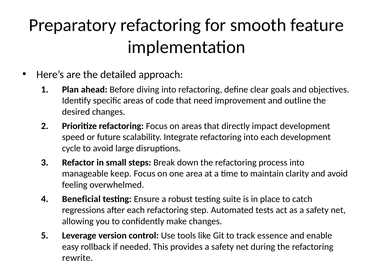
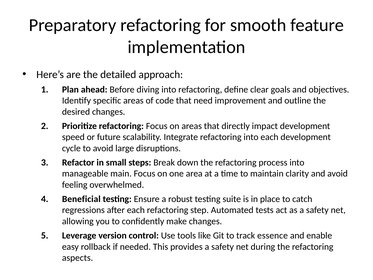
keep: keep -> main (121, 173)
rewrite: rewrite -> aspects (78, 258)
